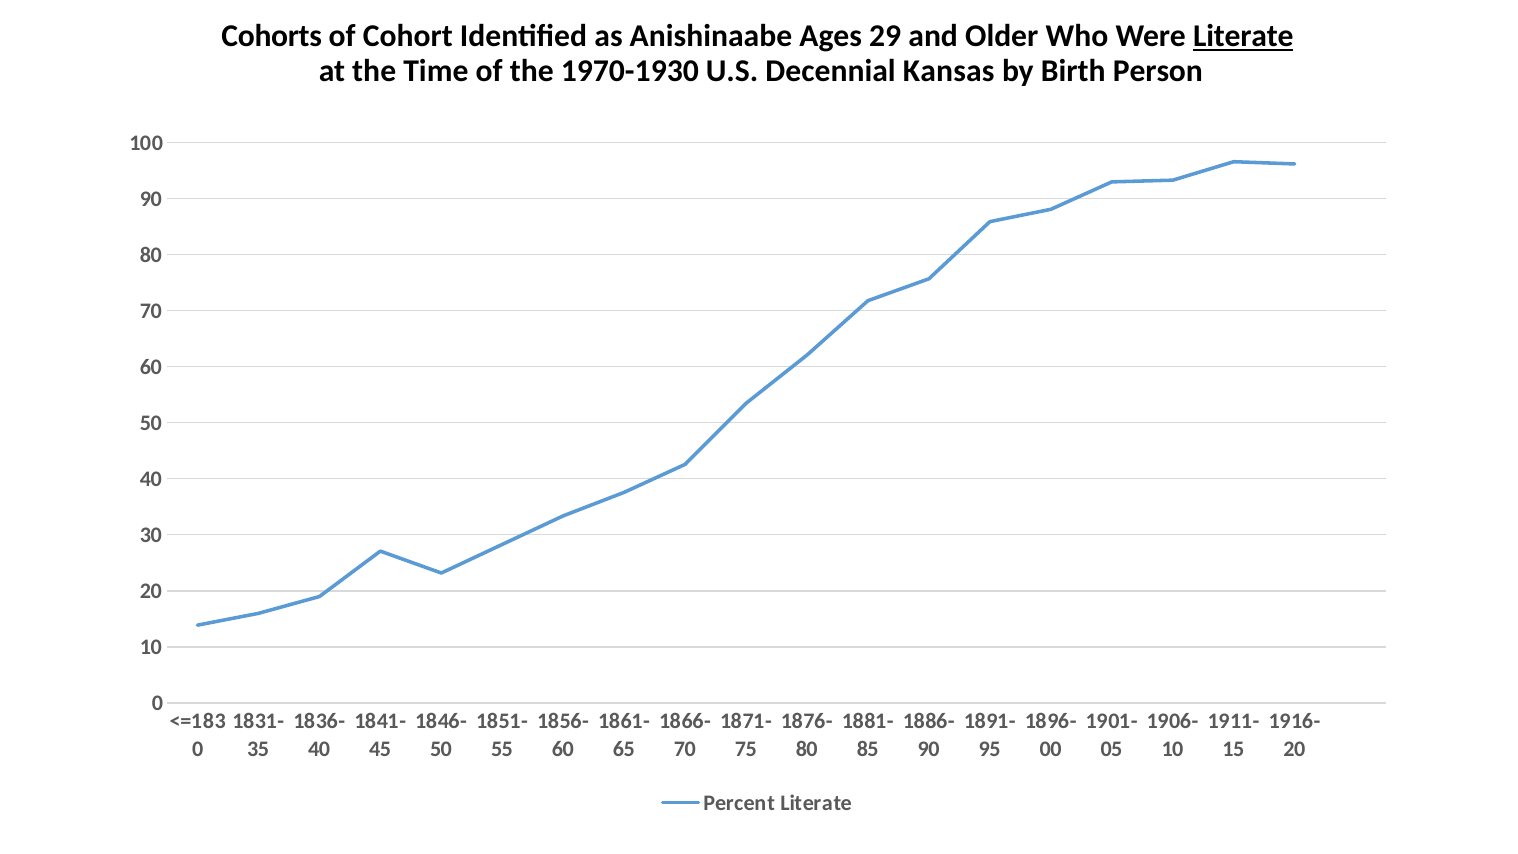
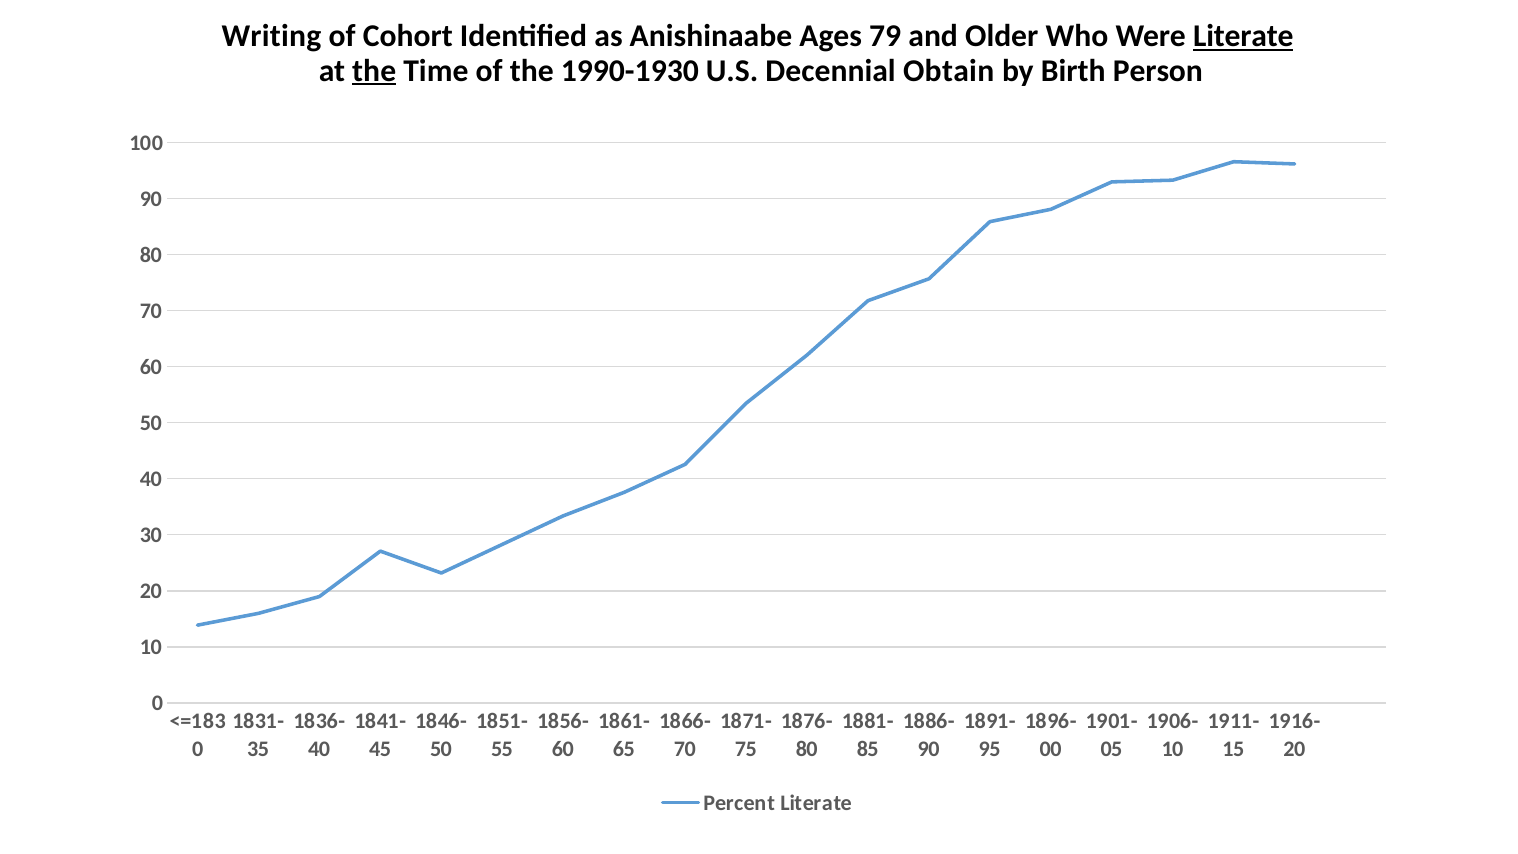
Cohorts: Cohorts -> Writing (271, 36)
29: 29 -> 79 (885, 36)
the underline: none -> present (374, 71)
1970-1930: 1970-1930 -> 1990-1930 (630, 71)
Kansas: Kansas -> Obtain (949, 71)
